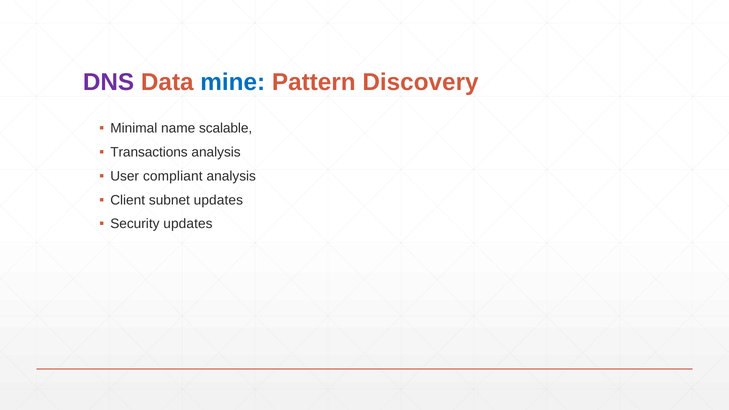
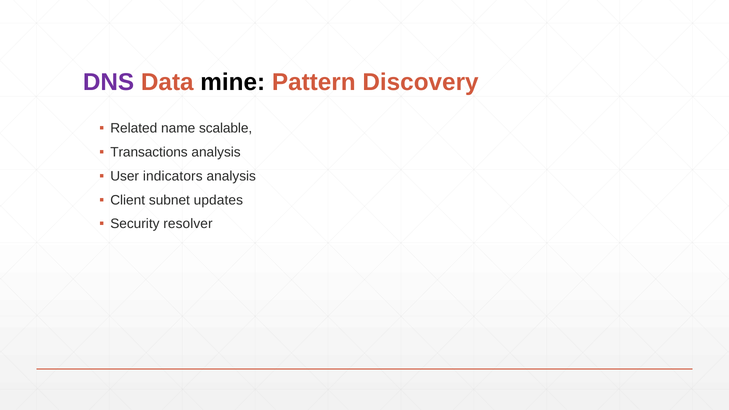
mine colour: blue -> black (233, 82)
Minimal: Minimal -> Related (134, 128)
compliant: compliant -> indicators (173, 176)
Security updates: updates -> resolver (188, 224)
